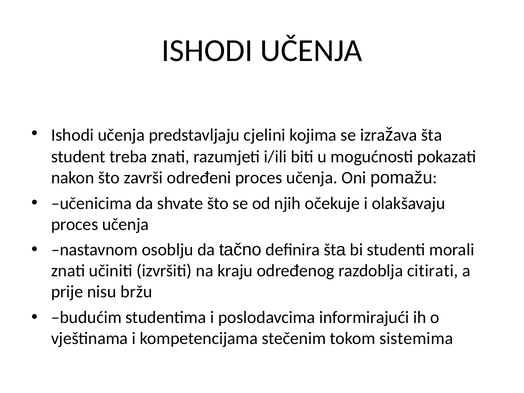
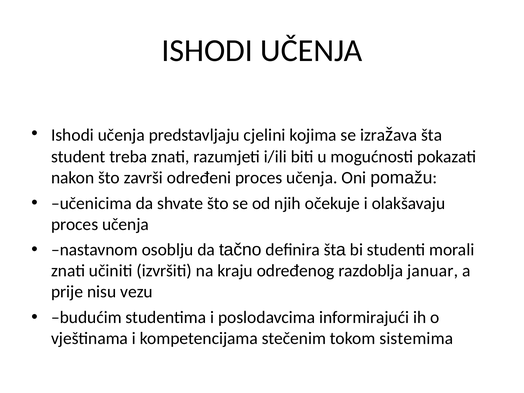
citirati: citirati -> januar (433, 271)
bržu: bržu -> vezu (136, 292)
